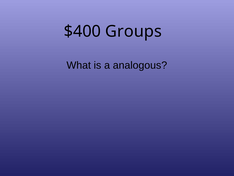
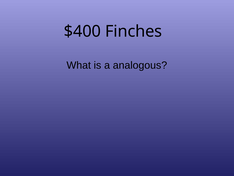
Groups: Groups -> Finches (134, 31)
